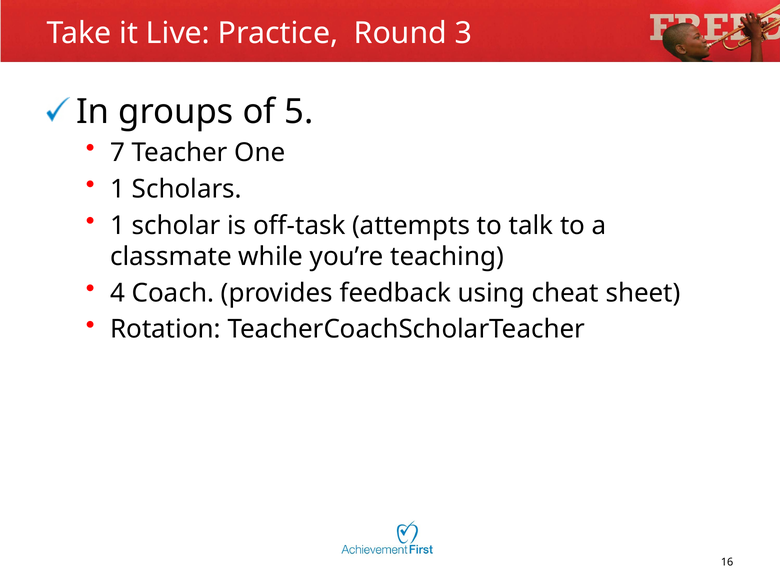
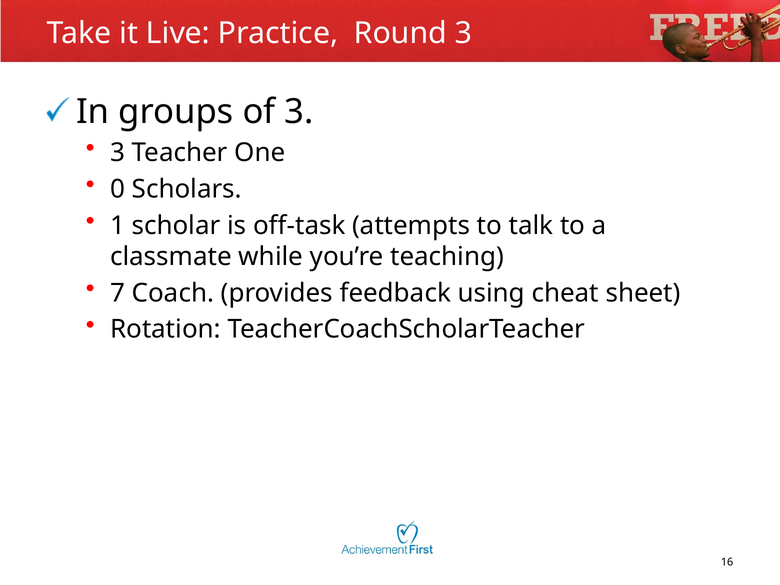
of 5: 5 -> 3 (299, 112)
7: 7 -> 3 (118, 153)
1: 1 -> 0 (118, 189)
4: 4 -> 7 (118, 293)
